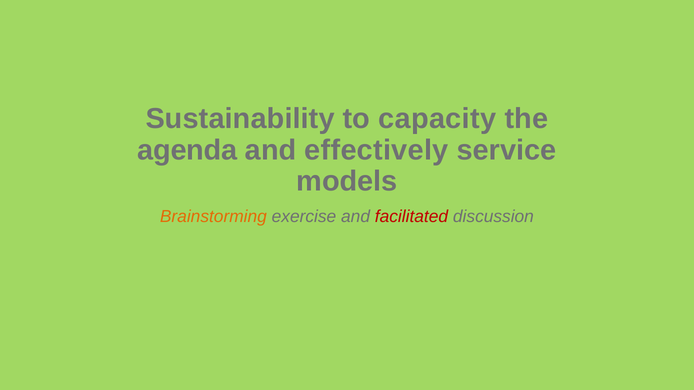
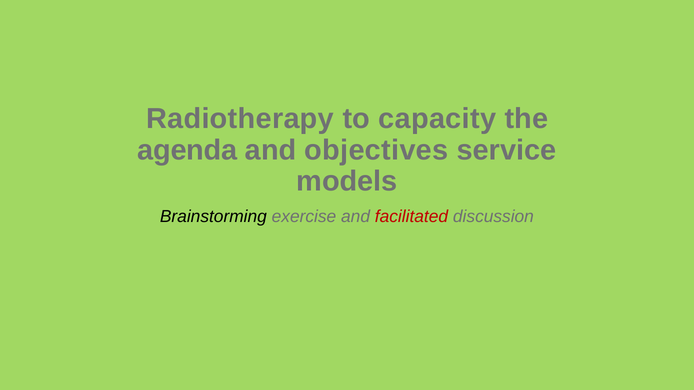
Sustainability: Sustainability -> Radiotherapy (240, 119)
effectively: effectively -> objectives (376, 150)
Brainstorming colour: orange -> black (213, 217)
